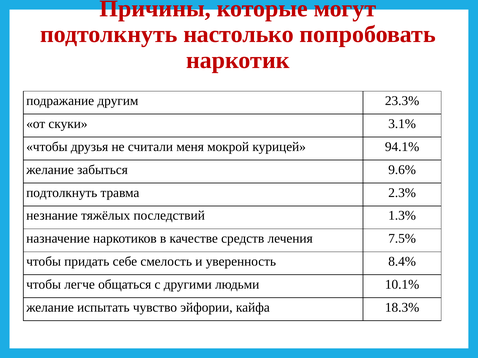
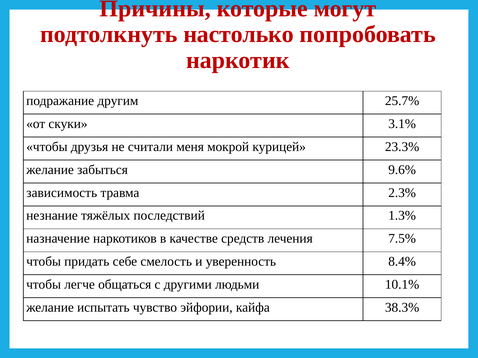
23.3%: 23.3% -> 25.7% (402, 101)
94.1%: 94.1% -> 23.3% (402, 147)
подтолкнуть: подтолкнуть -> зависимость (62, 193)
18.3%: 18.3% -> 38.3% (402, 308)
